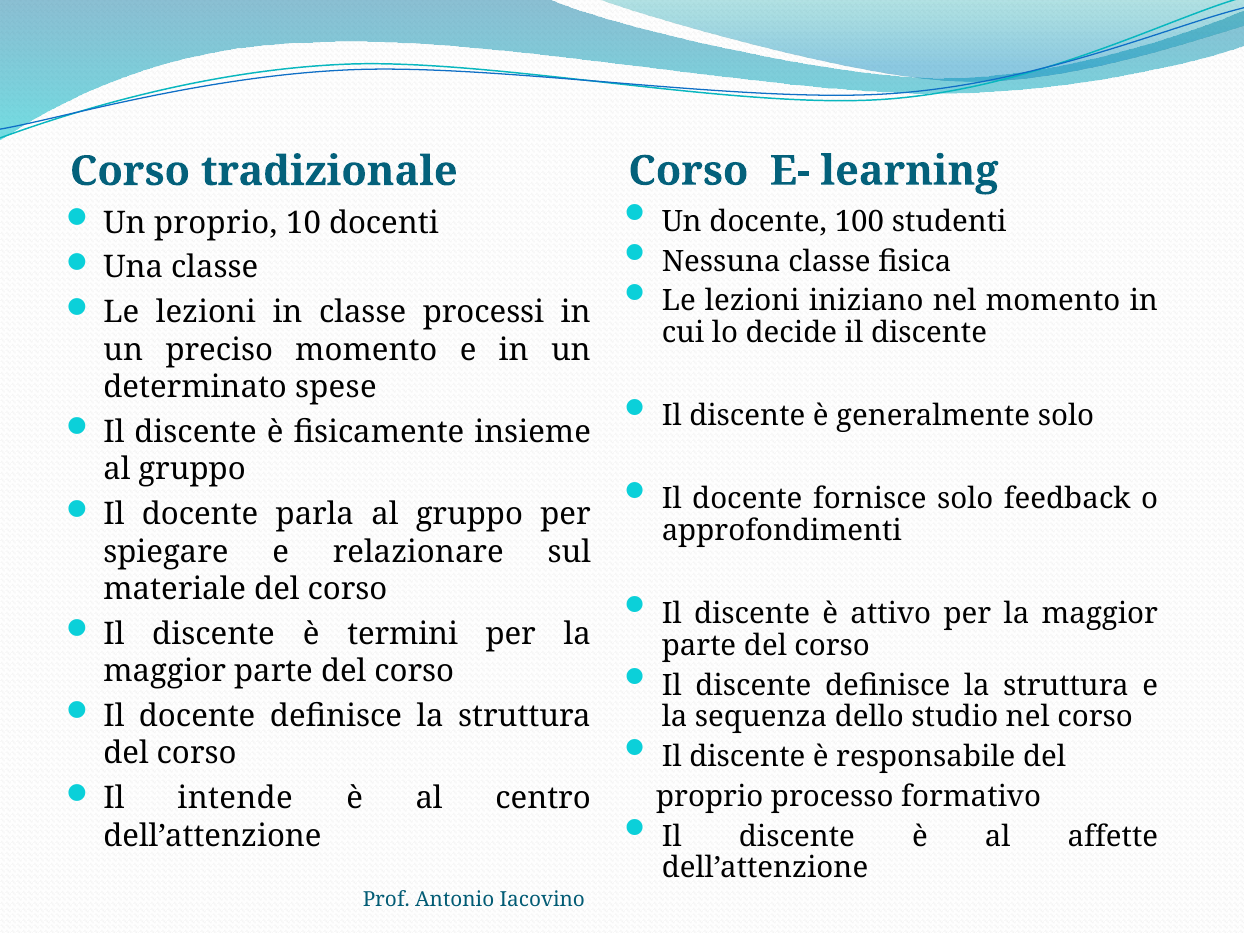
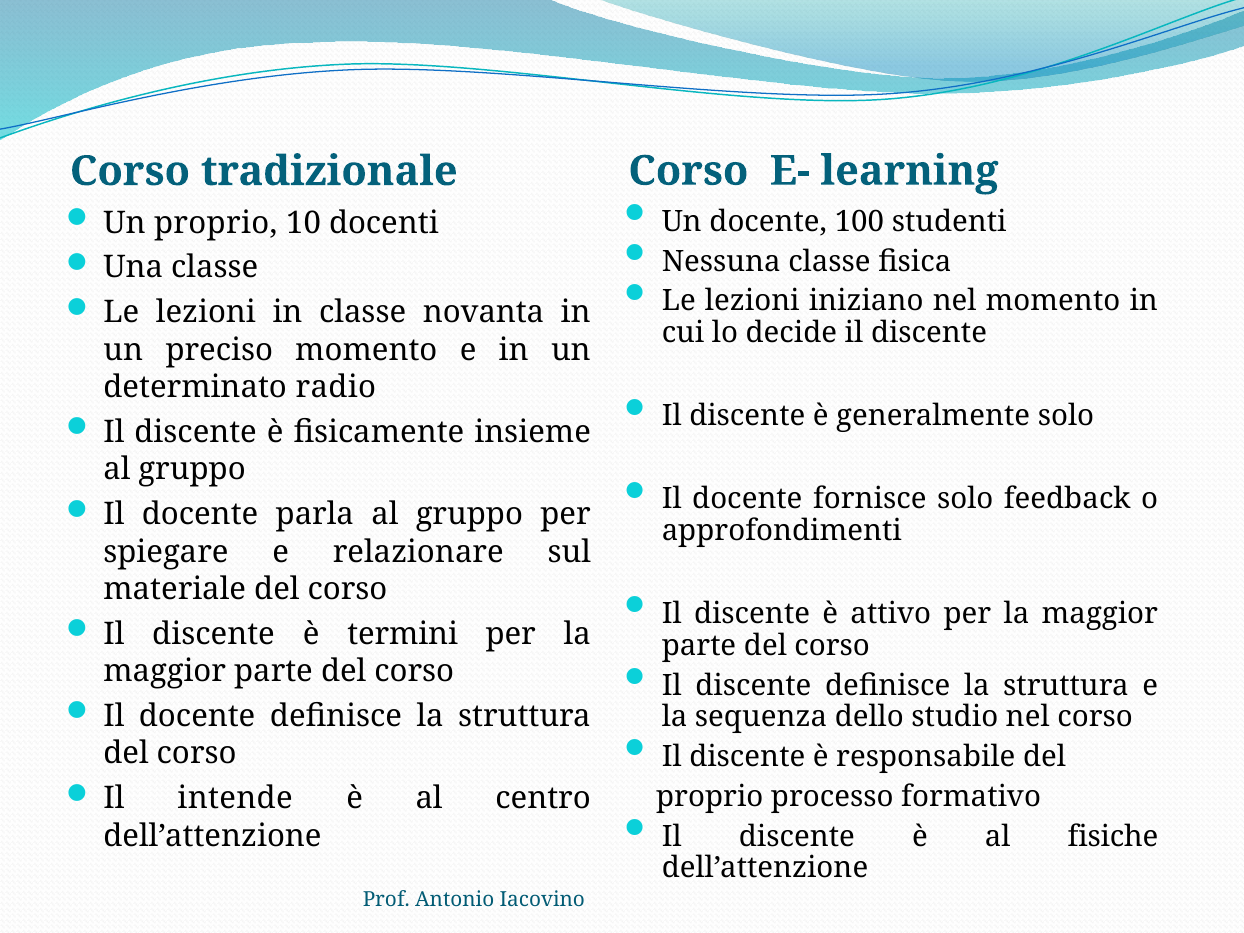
processi: processi -> novanta (484, 313)
spese: spese -> radio (336, 387)
affette: affette -> fisiche (1113, 836)
